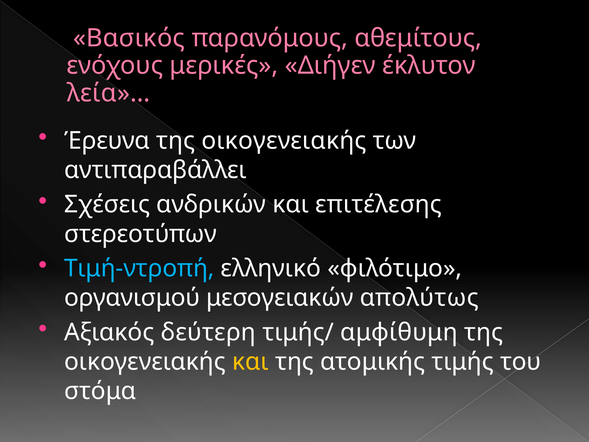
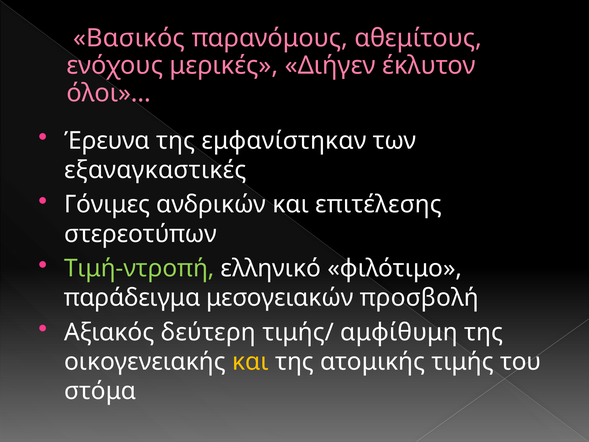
λεία»…: λεία»… -> όλοι»… (109, 93)
Έρευνα της οικογενειακής: οικογενειακής -> εμφανίστηκαν (284, 141)
αντιπαραβάλλει: αντιπαραβάλλει -> εξαναγκαστικές (155, 170)
Σχέσεις: Σχέσεις -> Γόνιμες (107, 204)
Τιμή-ντροπή colour: light blue -> light green (139, 268)
οργανισμού: οργανισμού -> παράδειγμα (132, 298)
απολύτως: απολύτως -> προσβολή (419, 298)
